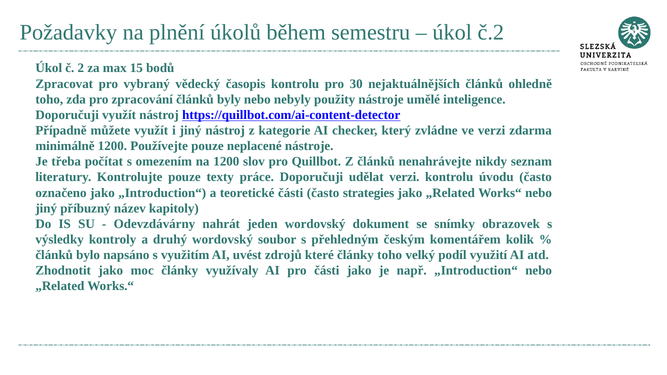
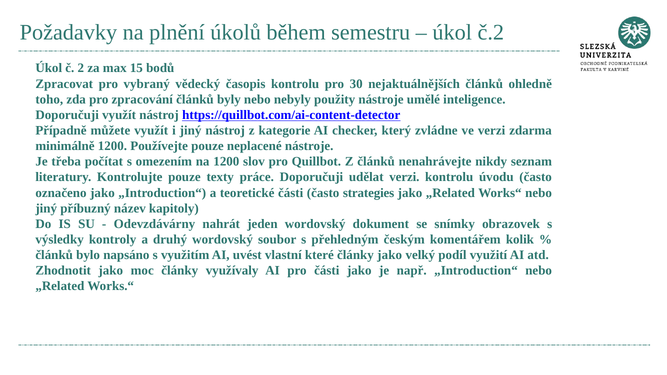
zdrojů: zdrojů -> vlastní (283, 255)
články toho: toho -> jako (390, 255)
